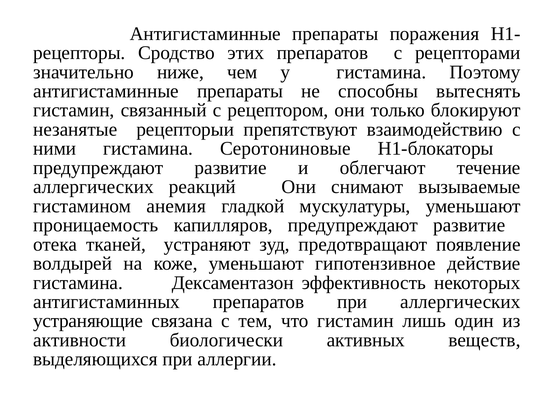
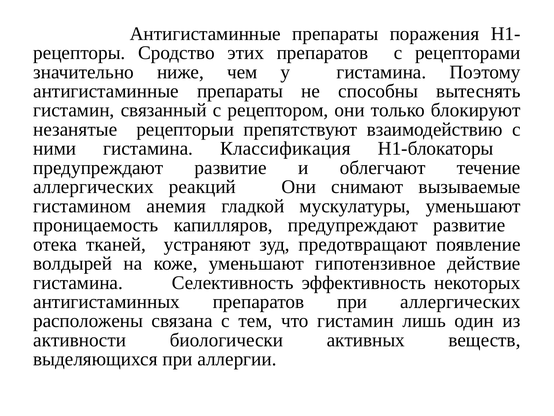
Серотониновые: Серотониновые -> Классификация (285, 148)
Дексаментазон: Дексаментазон -> Селективность (233, 282)
устраняющие: устраняющие -> расположены (88, 321)
